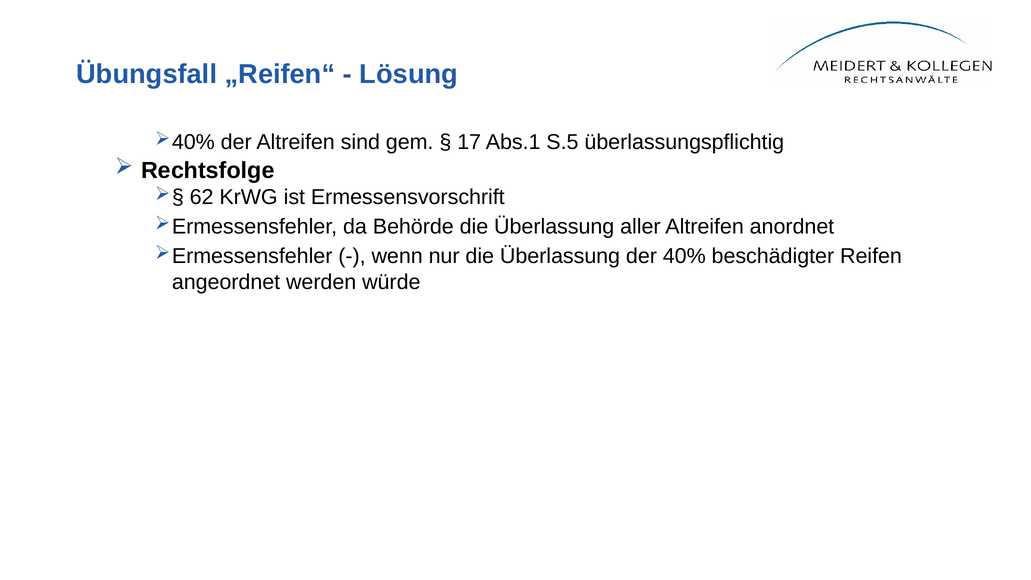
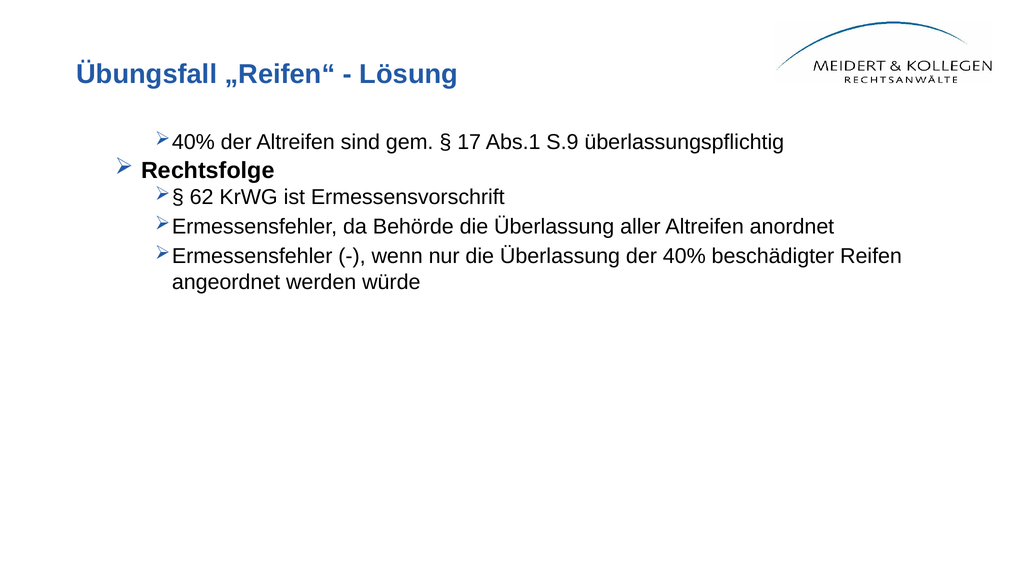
S.5: S.5 -> S.9 (562, 142)
